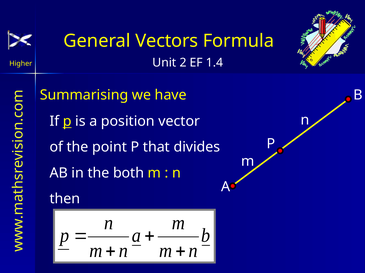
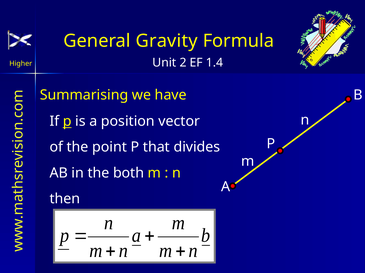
Vectors: Vectors -> Gravity (167, 41)
